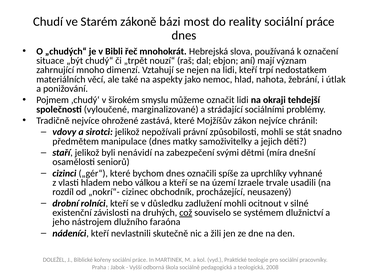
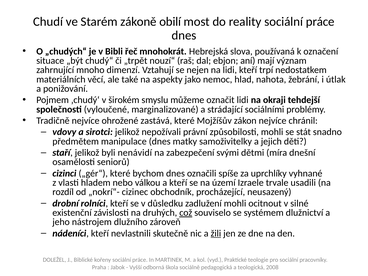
bázi: bázi -> obilí (170, 22)
faraóna: faraóna -> zároveň (165, 222)
žili underline: none -> present (216, 233)
